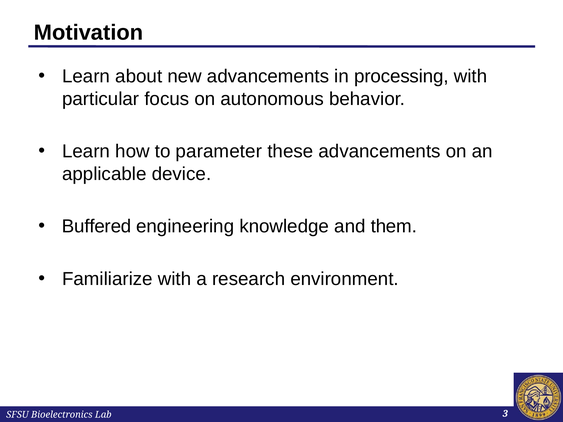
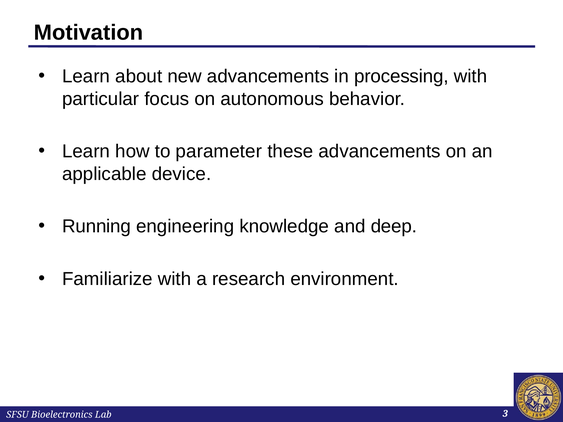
Buffered: Buffered -> Running (97, 226)
them: them -> deep (394, 226)
